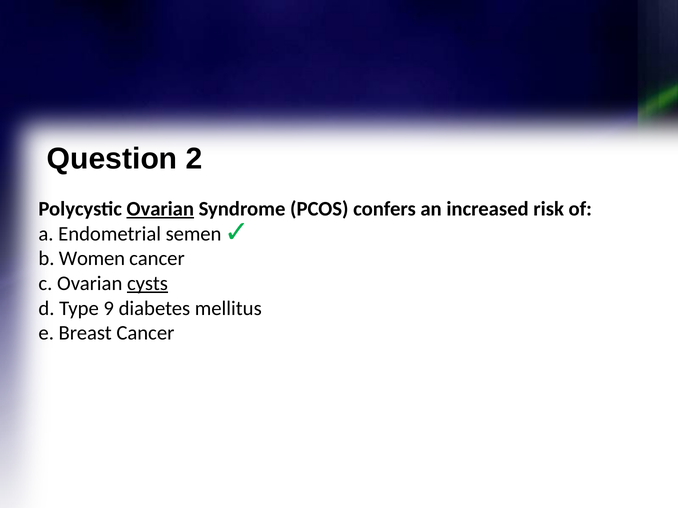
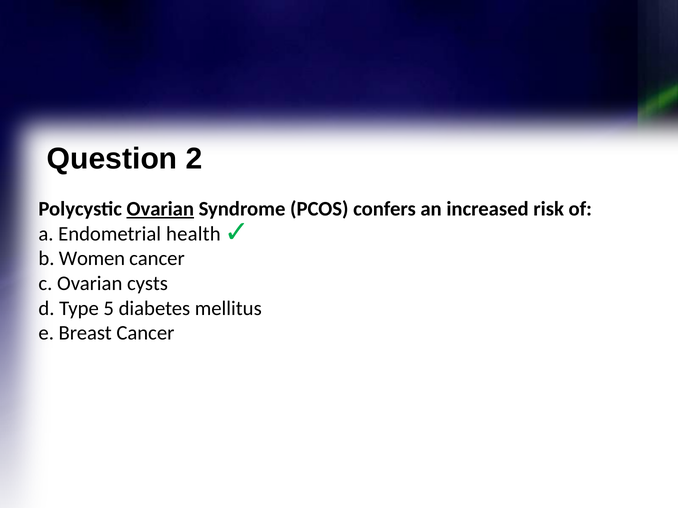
semen: semen -> health (193, 234)
cysts underline: present -> none (147, 284)
9: 9 -> 5 (109, 309)
